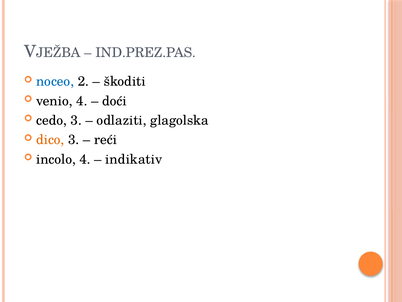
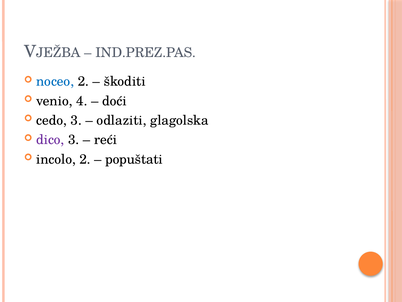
dico colour: orange -> purple (50, 140)
incolo 4: 4 -> 2 (85, 159)
indikativ: indikativ -> popuštati (134, 159)
